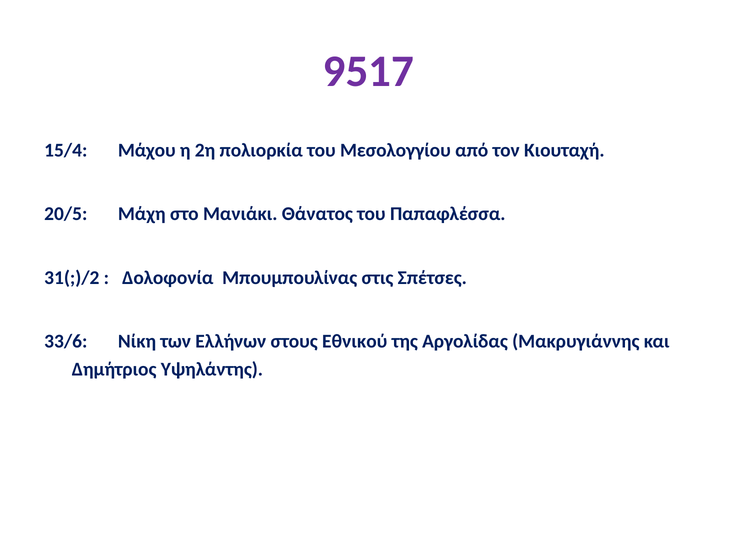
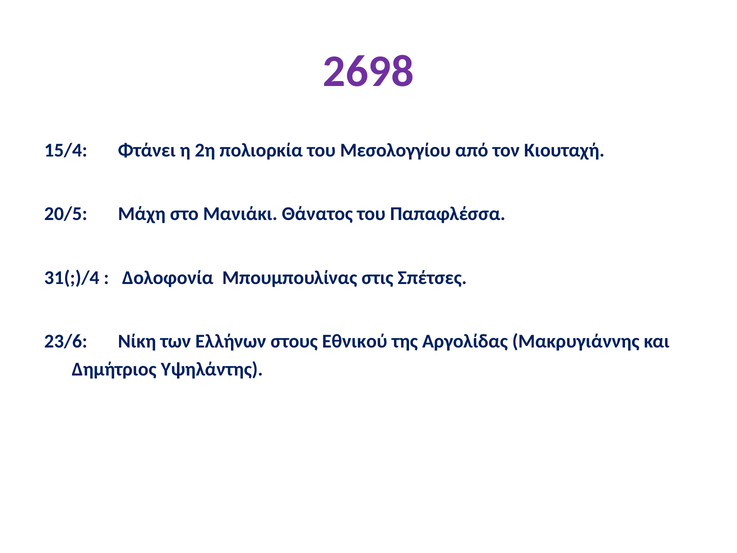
9517: 9517 -> 2698 (368, 71)
Μάχου: Μάχου -> Φτάνει (147, 150)
31(;)/2: 31(;)/2 -> 31(;)/4 (72, 278)
33/6: 33/6 -> 23/6 (66, 341)
